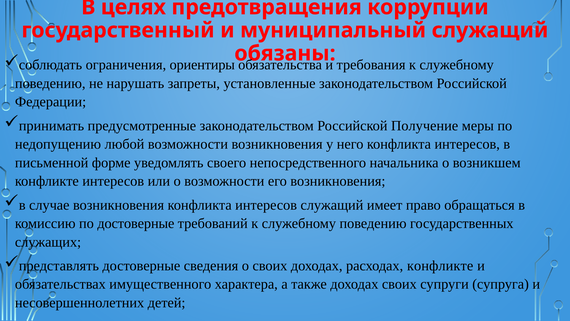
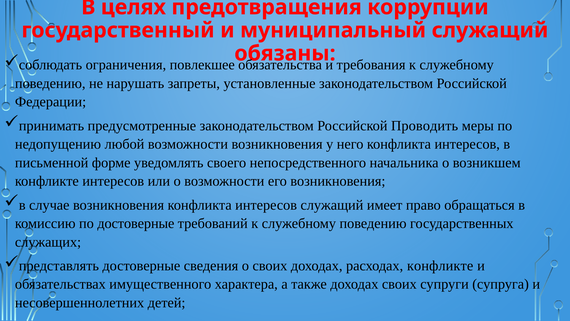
ориентиры: ориентиры -> повлекшее (202, 65)
Получение: Получение -> Проводить (425, 126)
